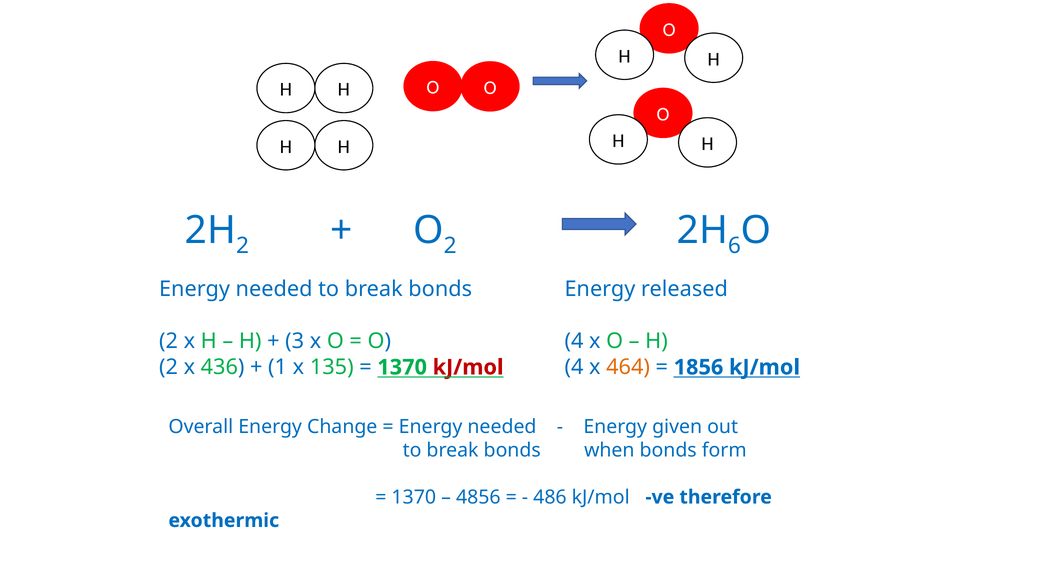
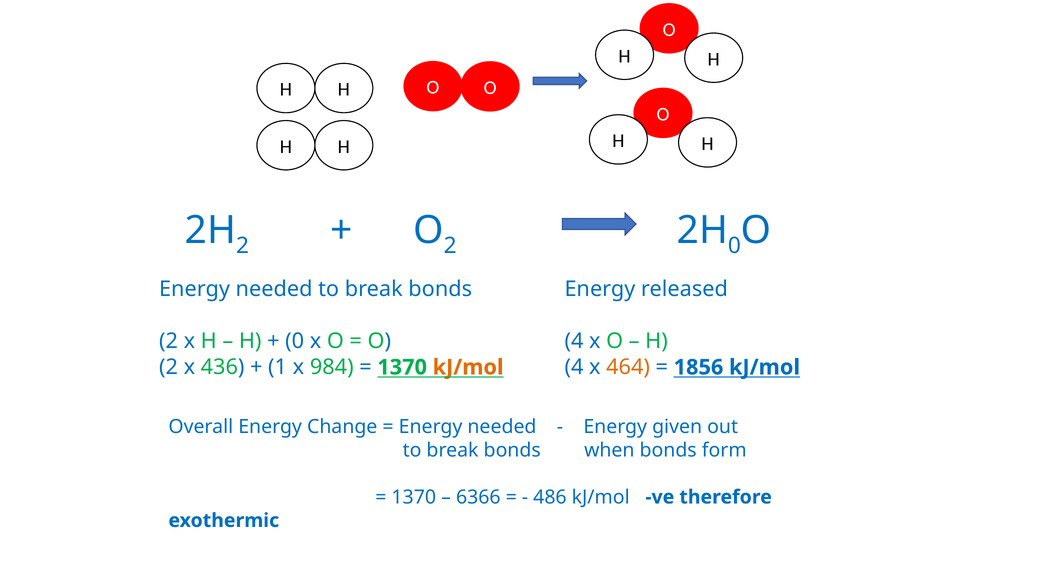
6: 6 -> 0 (734, 245)
3: 3 -> 0 (295, 341)
135: 135 -> 984 (332, 367)
kJ/mol colour: red -> orange (468, 367)
4856: 4856 -> 6366 (478, 497)
